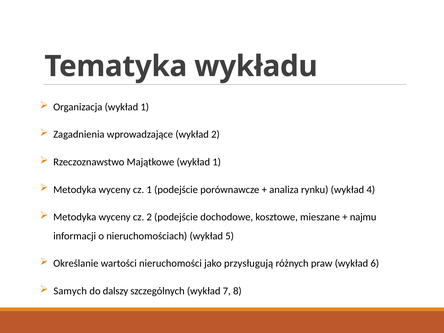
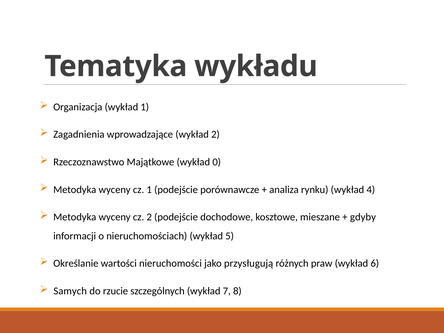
Majątkowe wykład 1: 1 -> 0 (217, 162)
najmu: najmu -> gdyby (363, 217)
dalszy: dalszy -> rzucie (115, 291)
